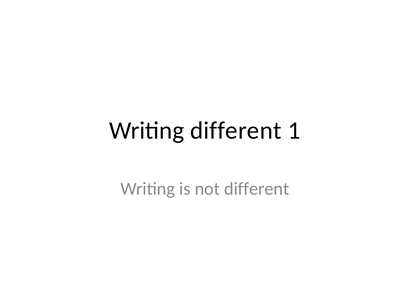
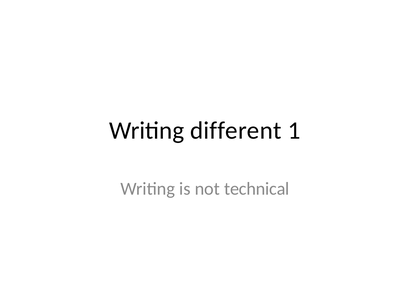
not different: different -> technical (257, 189)
